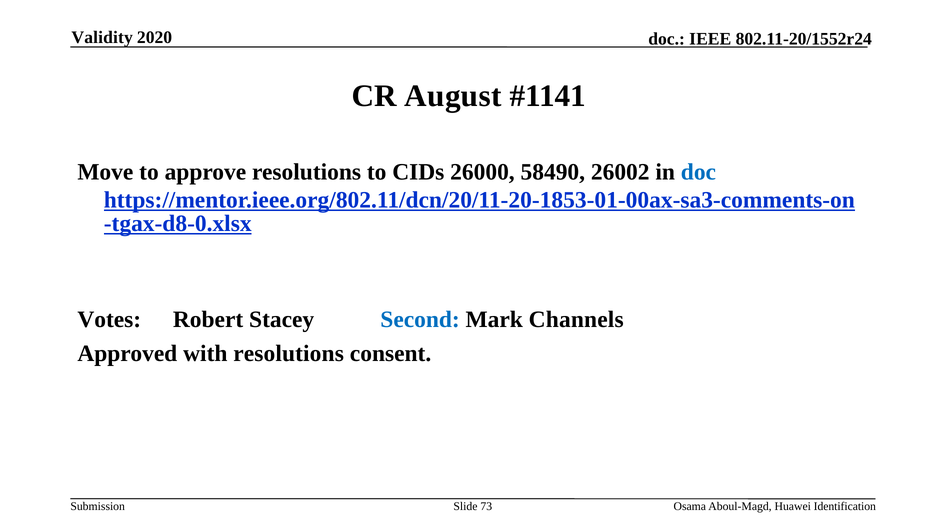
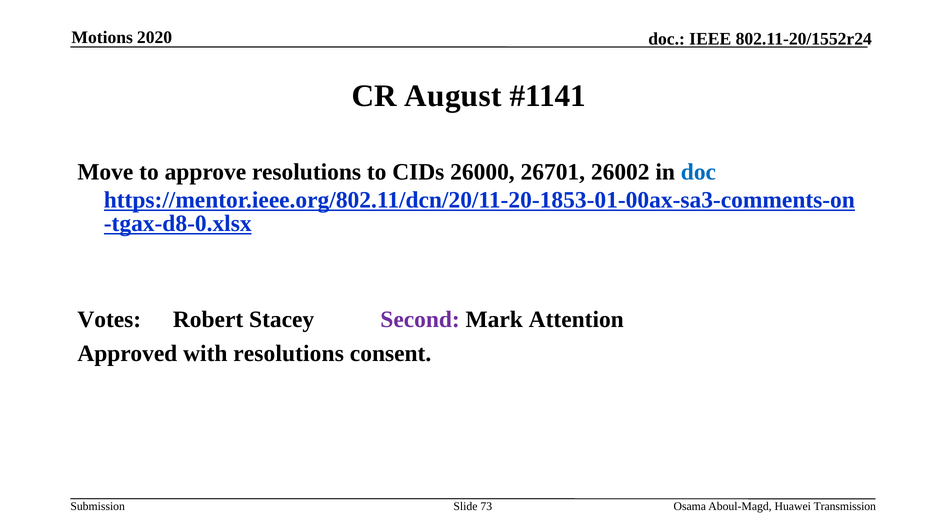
Validity: Validity -> Motions (102, 37)
58490: 58490 -> 26701 (553, 172)
Second colour: blue -> purple (420, 319)
Channels: Channels -> Attention (576, 319)
Identification: Identification -> Transmission (845, 506)
